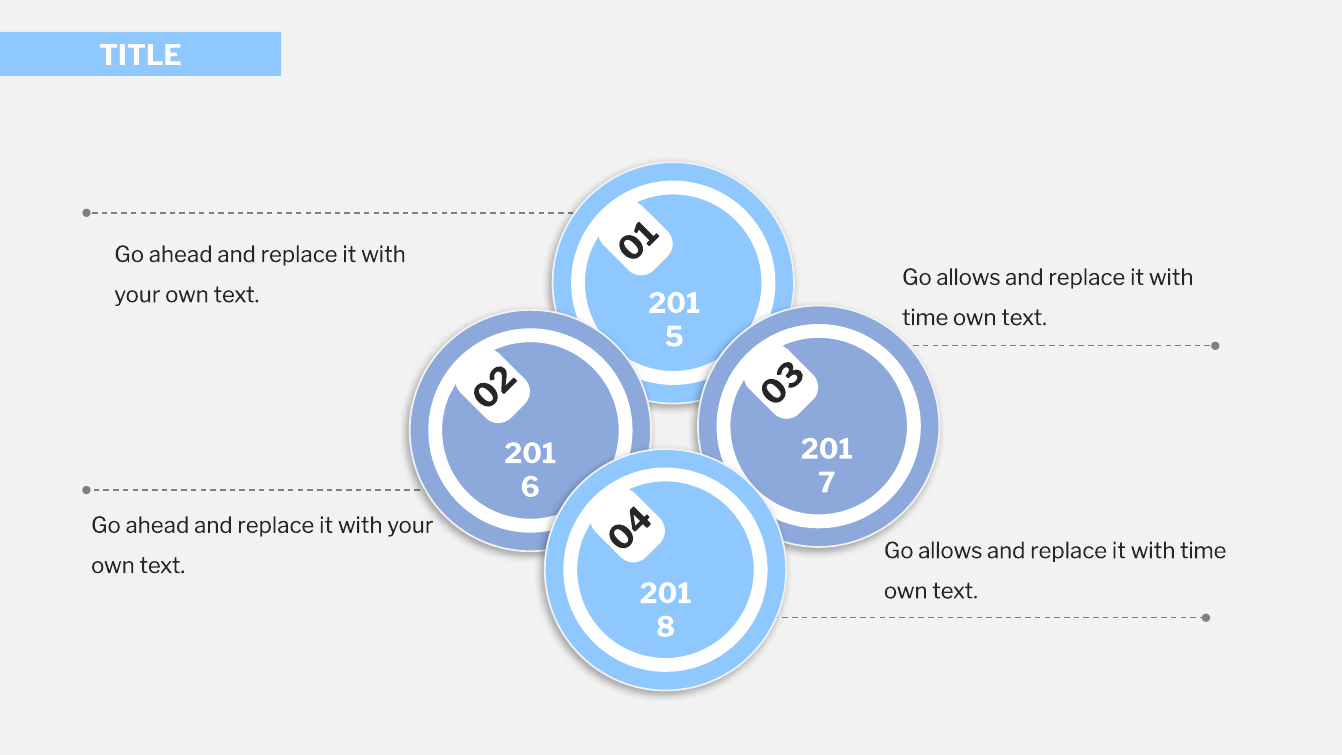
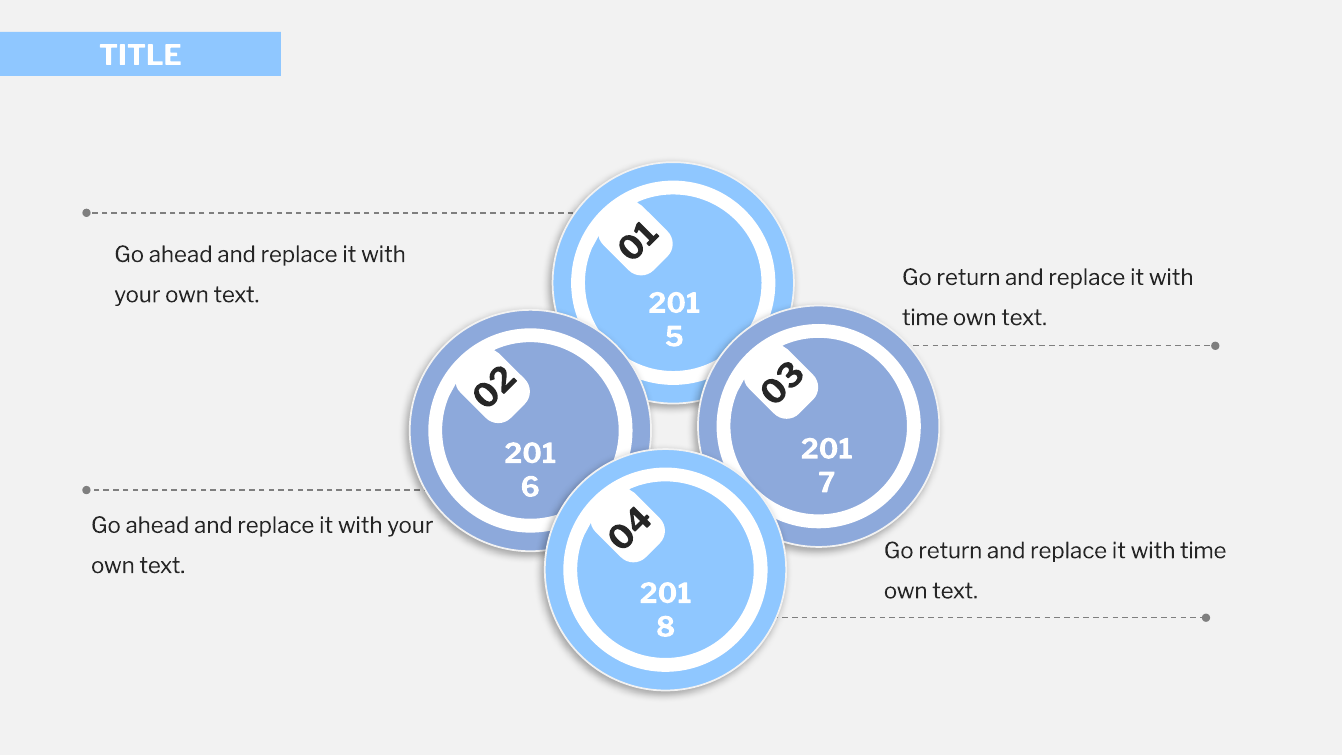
allows: allows -> return (968, 278)
allows: allows -> return (950, 551)
